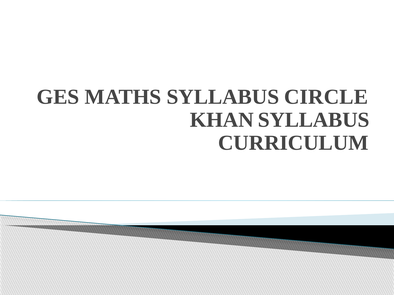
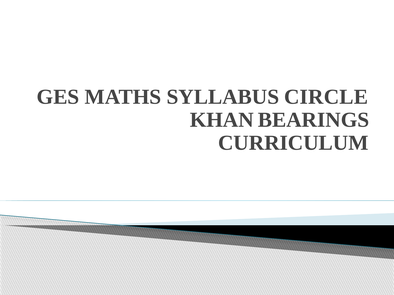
KHAN SYLLABUS: SYLLABUS -> BEARINGS (314, 120)
